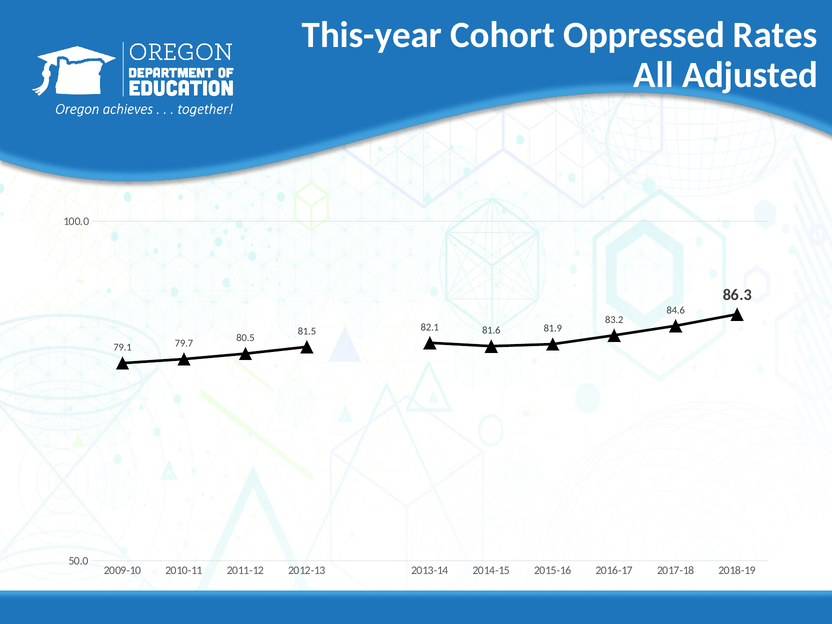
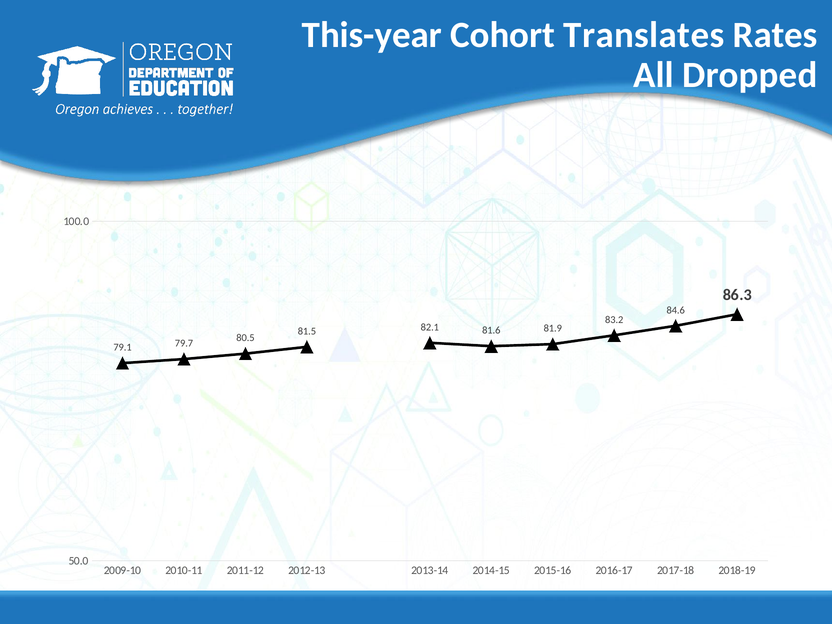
Oppressed: Oppressed -> Translates (644, 35)
Adjusted: Adjusted -> Dropped (750, 75)
